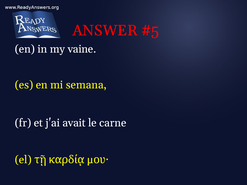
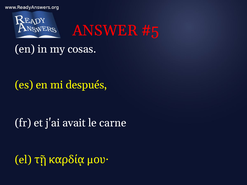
vaine: vaine -> cosas (82, 49)
semana: semana -> después (86, 85)
